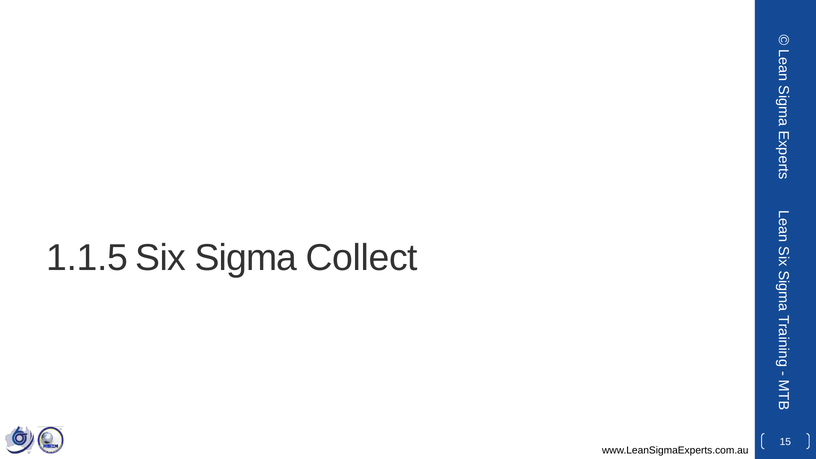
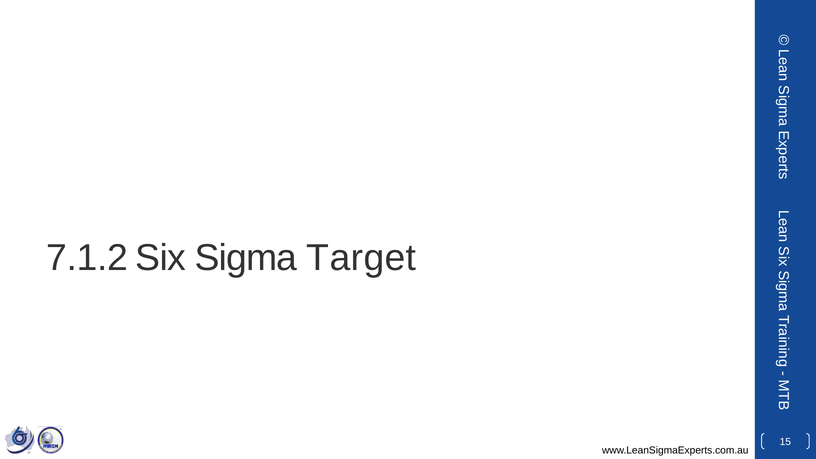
1.1.5: 1.1.5 -> 7.1.2 (87, 258)
Collect: Collect -> Target (361, 258)
